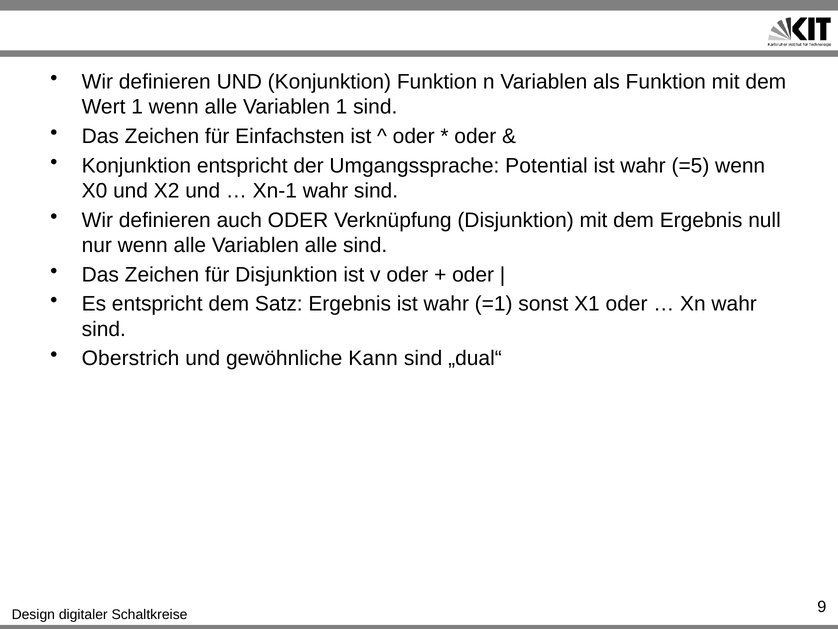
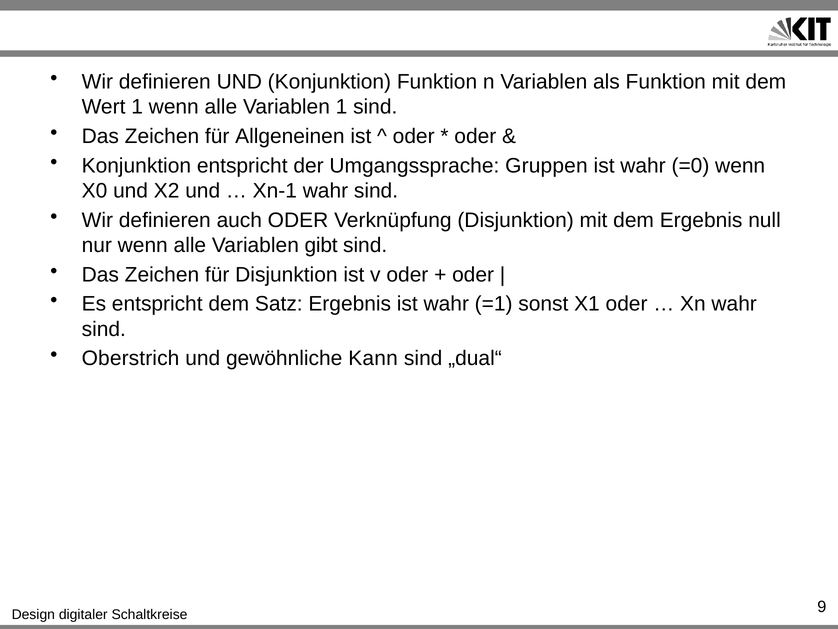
Einfachsten: Einfachsten -> Allgeneinen (290, 136)
Potential: Potential -> Gruppen (546, 165)
=5: =5 -> =0 (690, 165)
Variablen alle: alle -> gibt (321, 245)
